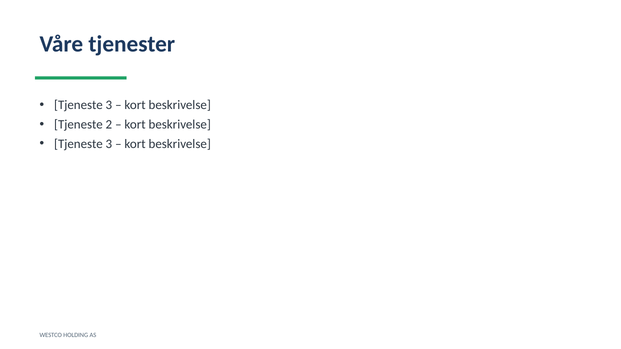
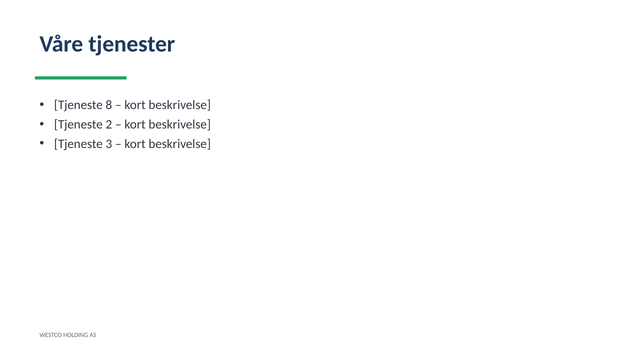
3: 3 -> 8 (109, 105)
